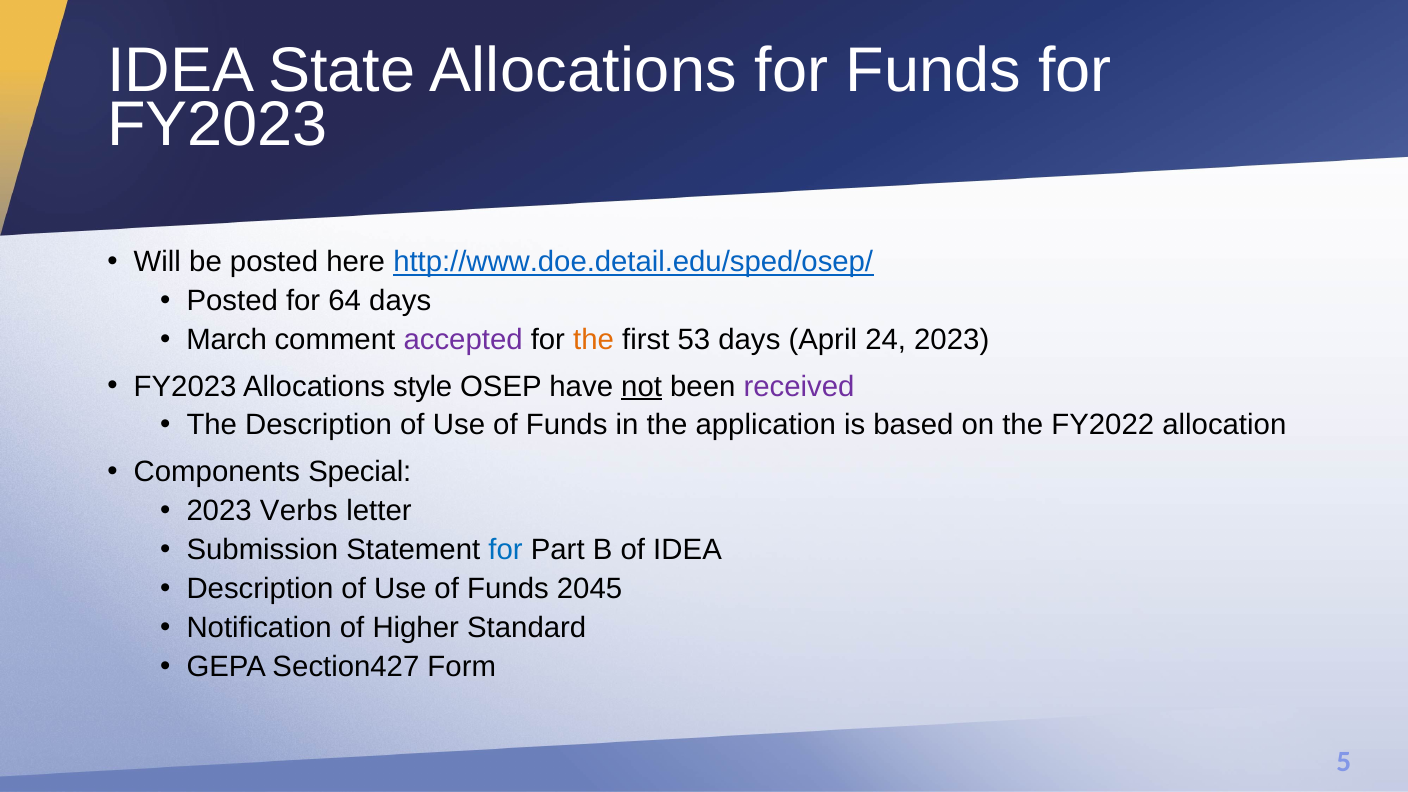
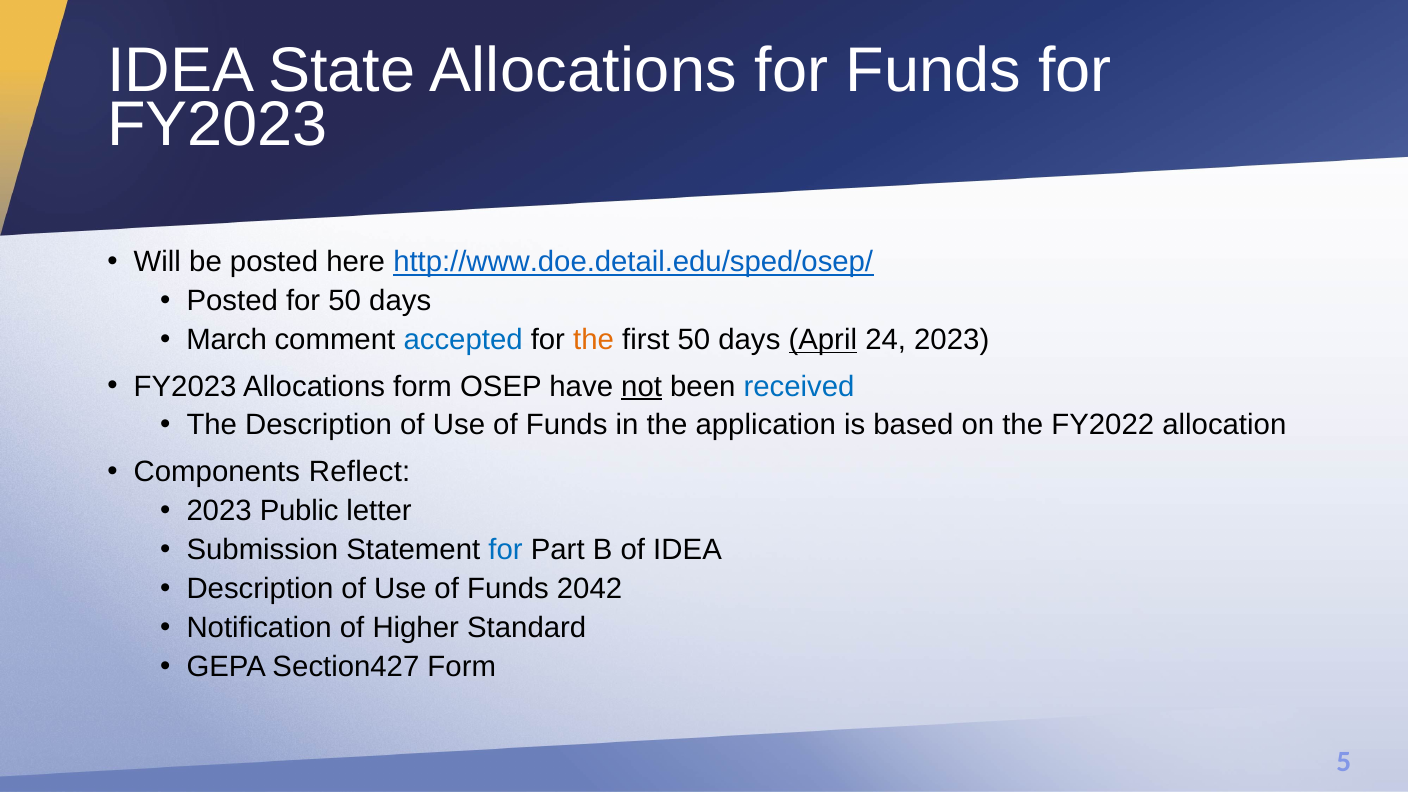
for 64: 64 -> 50 (345, 301)
accepted colour: purple -> blue (463, 340)
first 53: 53 -> 50 (694, 340)
April underline: none -> present (823, 340)
Allocations style: style -> form (423, 386)
received colour: purple -> blue (799, 386)
Special: Special -> Reflect (360, 472)
Verbs: Verbs -> Public (299, 511)
2045: 2045 -> 2042 (589, 589)
